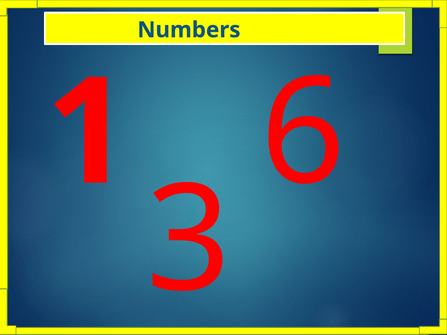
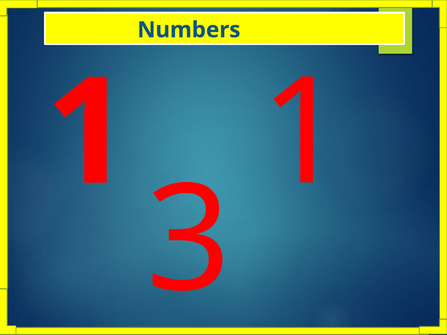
1 6: 6 -> 1 (303, 134)
